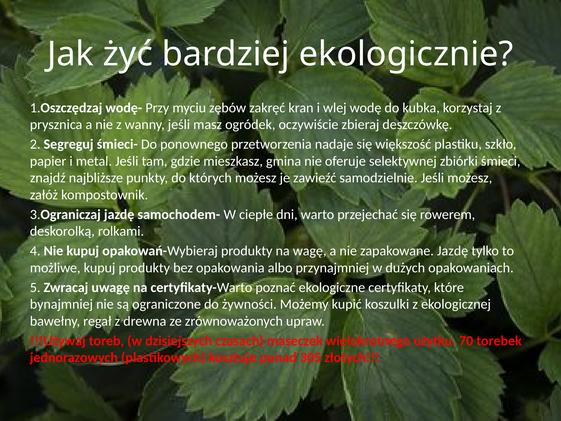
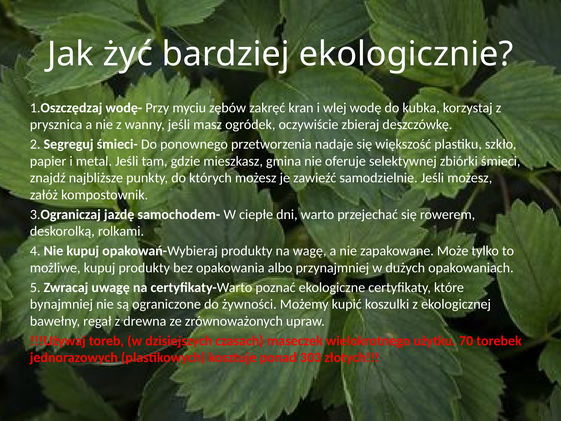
zapakowane Jazdę: Jazdę -> Może (453, 251)
305: 305 -> 303 (311, 357)
